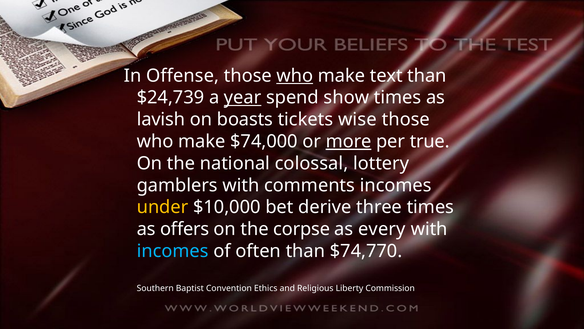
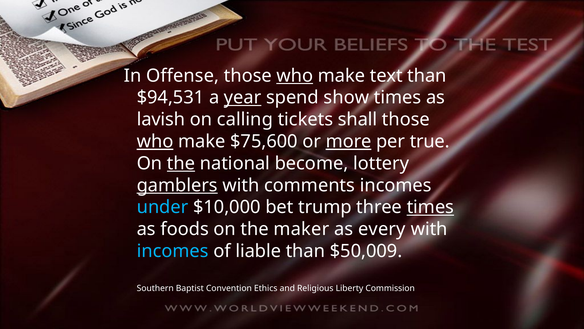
$24,739: $24,739 -> $94,531 (170, 97)
boasts: boasts -> calling (245, 119)
wise: wise -> shall (358, 119)
who underline: none -> present (155, 141)
$74,000: $74,000 -> $75,600 (264, 141)
the underline: none -> present (181, 163)
colossal: colossal -> become (312, 163)
gamblers underline: none -> present (177, 185)
under colour: yellow -> light blue (163, 207)
derive: derive -> trump (325, 207)
times underline: none -> present (430, 207)
offers: offers -> foods (185, 229)
corpse: corpse -> maker (301, 229)
often: often -> liable (258, 251)
$74,770: $74,770 -> $50,009 (366, 251)
